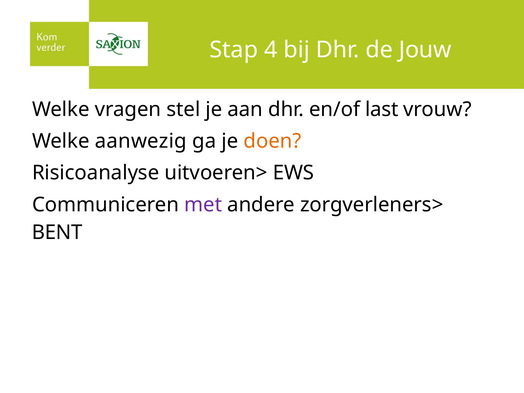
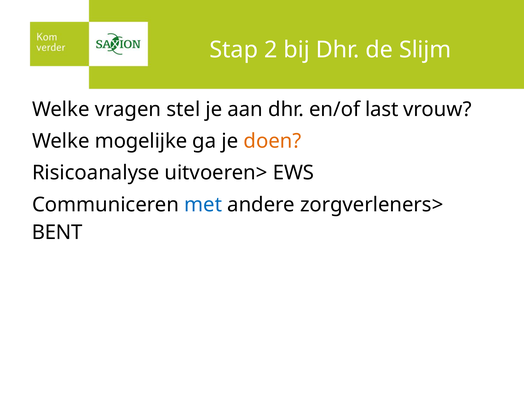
4: 4 -> 2 (271, 50)
Jouw: Jouw -> Slijm (425, 50)
aanwezig: aanwezig -> mogelijke (141, 141)
met colour: purple -> blue (203, 205)
